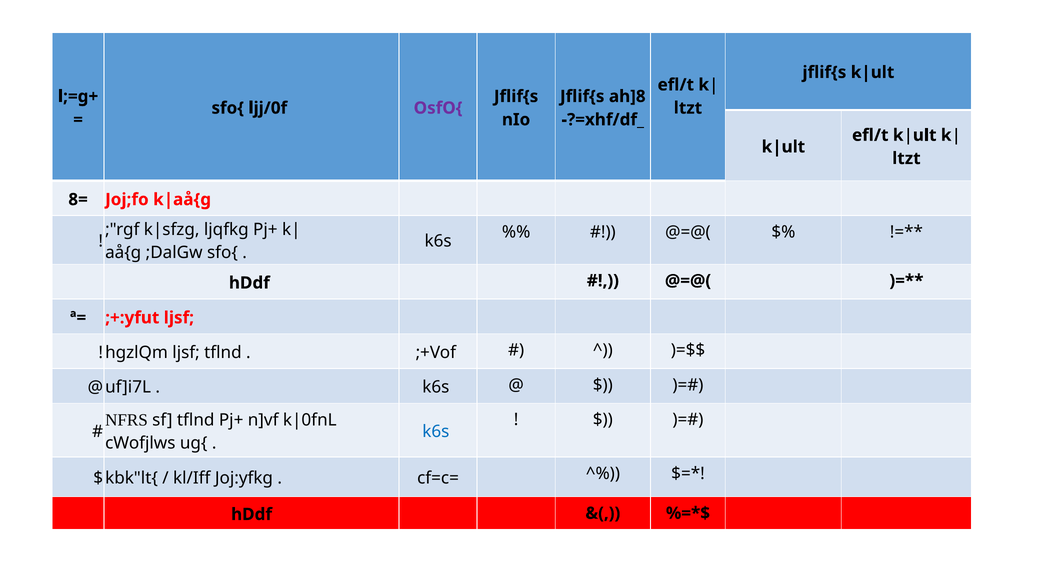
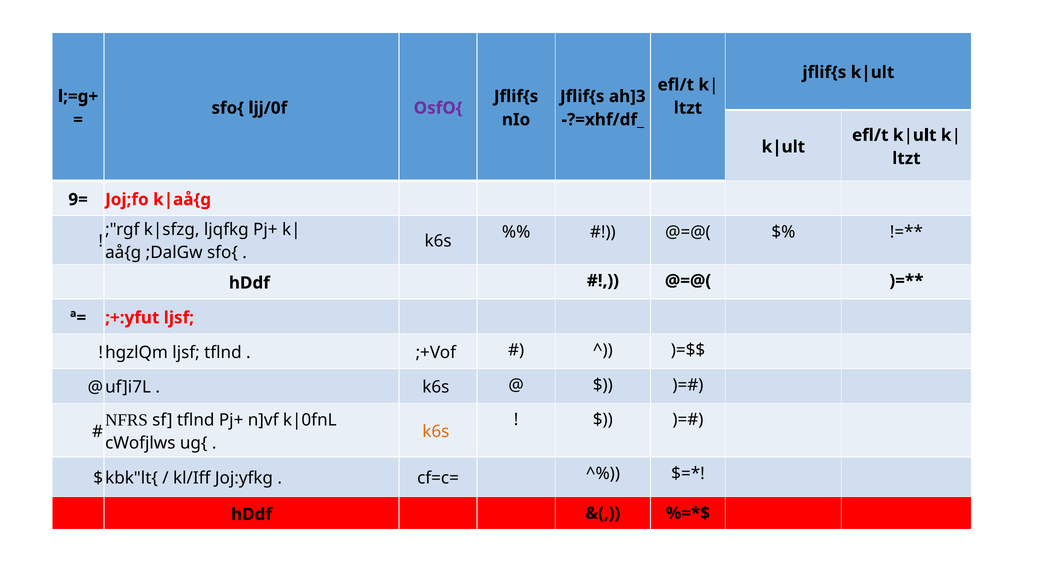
ah]8: ah]8 -> ah]3 (627, 96)
8=: 8= -> 9= (78, 199)
k6s colour: blue -> orange (436, 431)
